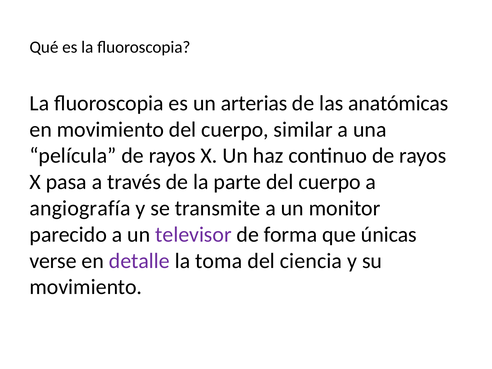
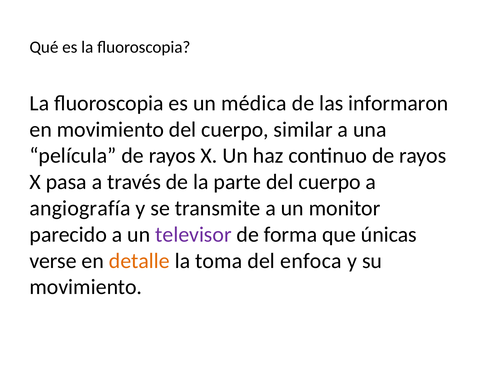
arterias: arterias -> médica (254, 103)
anatómicas: anatómicas -> informaron (398, 103)
detalle colour: purple -> orange (139, 261)
ciencia: ciencia -> enfoca (311, 261)
